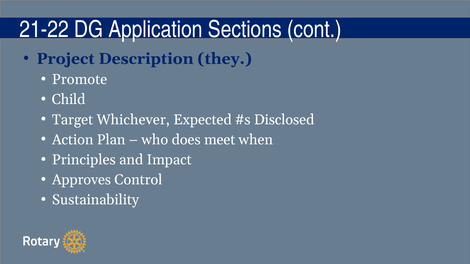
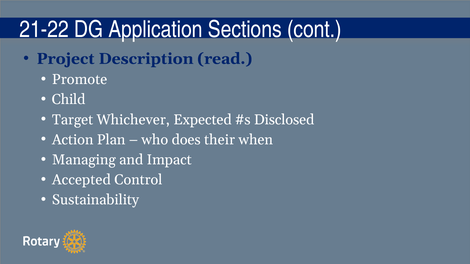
they: they -> read (225, 59)
meet: meet -> their (220, 140)
Principles: Principles -> Managing (84, 160)
Approves: Approves -> Accepted (81, 180)
